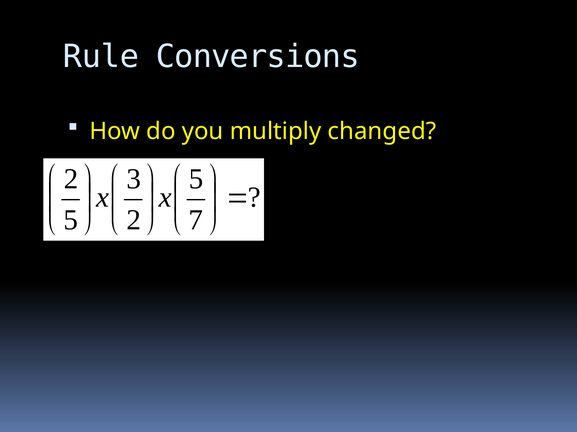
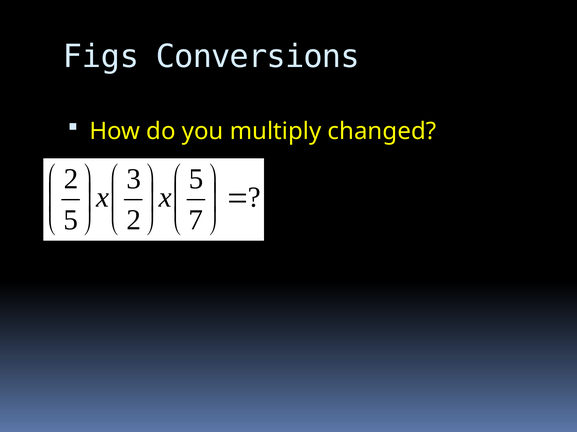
Rule: Rule -> Figs (101, 57)
